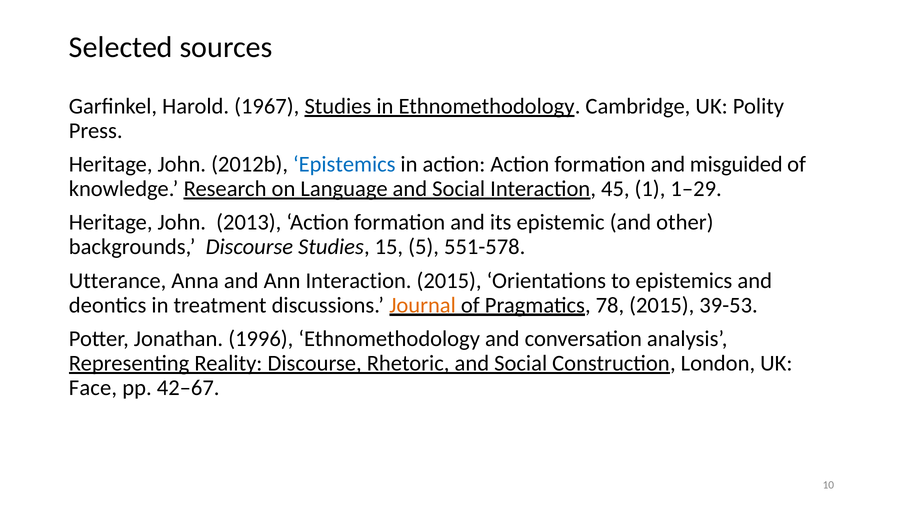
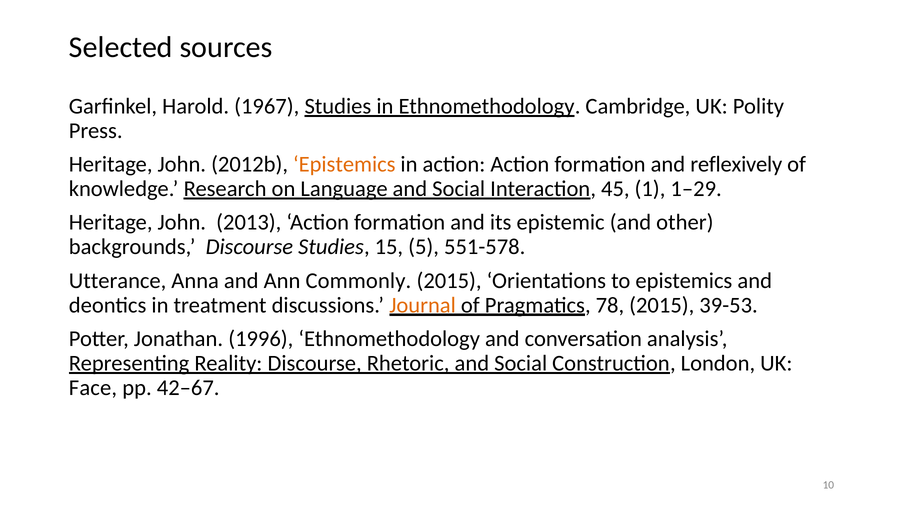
Epistemics colour: blue -> orange (344, 164)
misguided: misguided -> reflexively (736, 164)
Ann Interaction: Interaction -> Commonly (358, 281)
